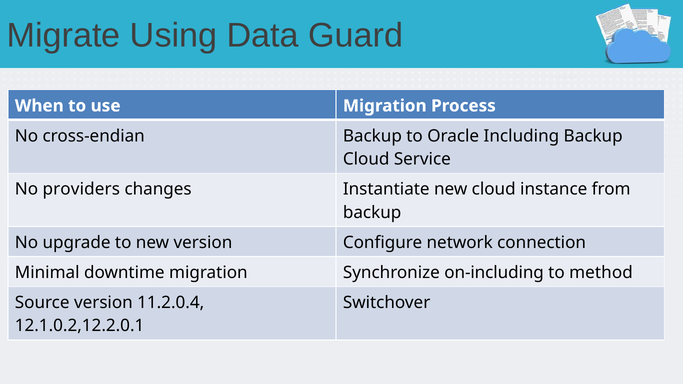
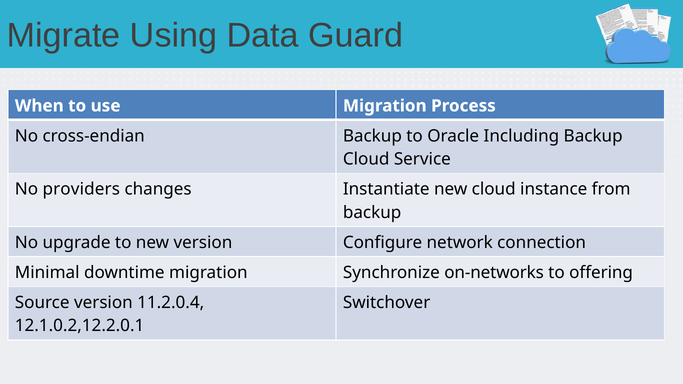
on-including: on-including -> on-networks (494, 273)
method: method -> offering (601, 273)
